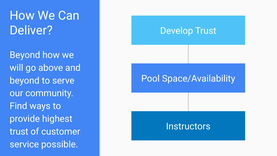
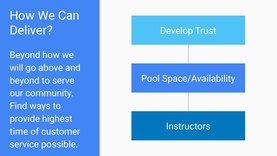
trust: trust -> time (19, 131)
